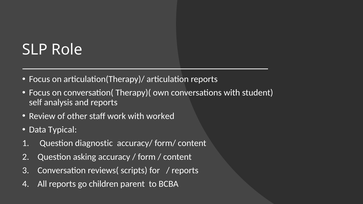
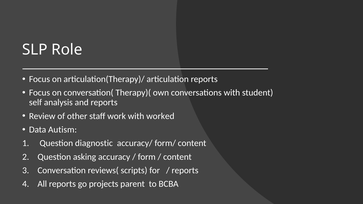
Typical: Typical -> Autism (63, 130)
children: children -> projects (104, 184)
